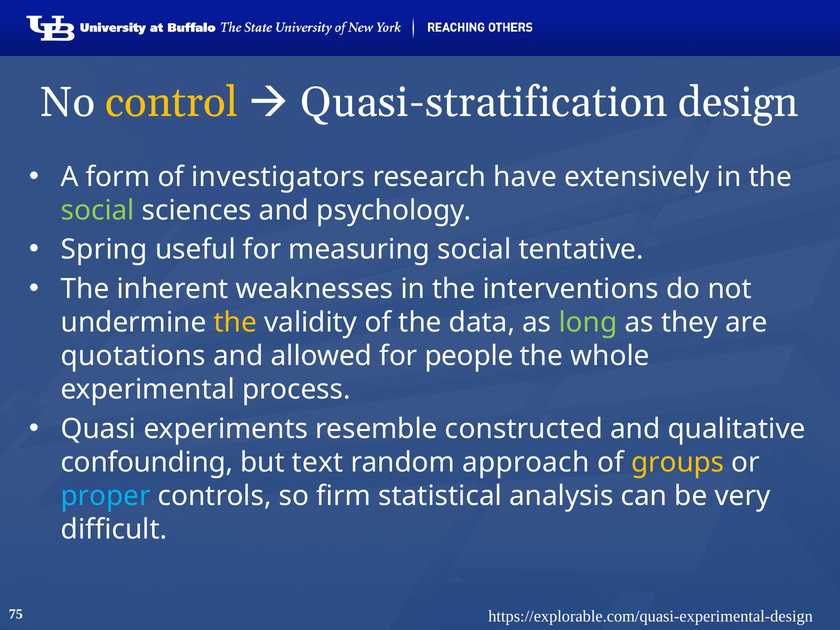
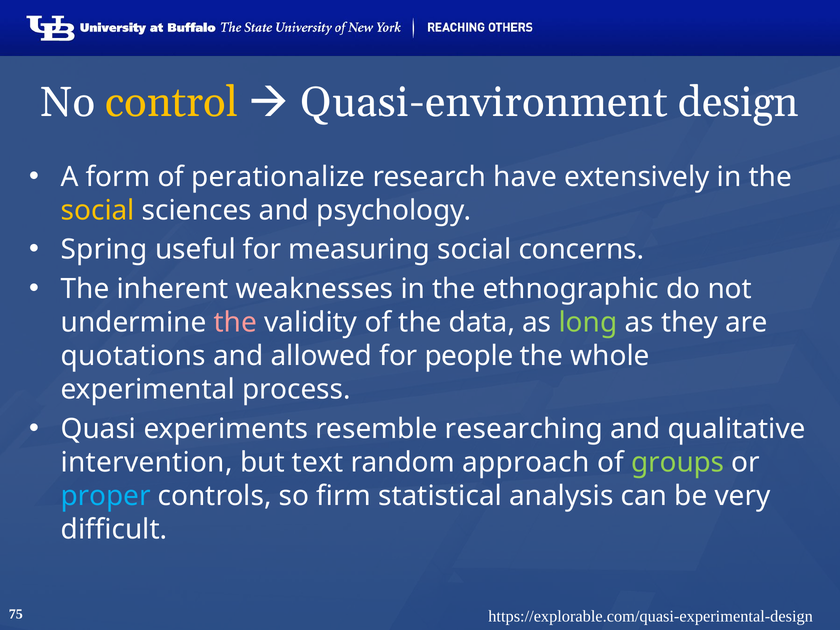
Quasi-stratification: Quasi-stratification -> Quasi-environment (484, 102)
investigators: investigators -> perationalize (278, 177)
social colour: light green -> yellow (98, 211)
tentative: tentative -> concerns (581, 250)
interventions: interventions -> ethnographic (571, 289)
the colour: yellow -> pink (235, 322)
constructed: constructed -> researching (524, 429)
confounding: confounding -> intervention (147, 462)
groups colour: yellow -> light green (678, 462)
